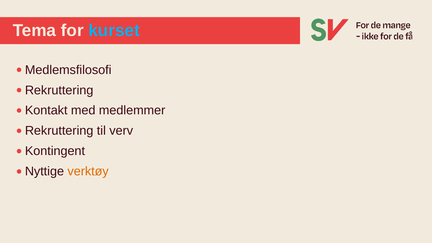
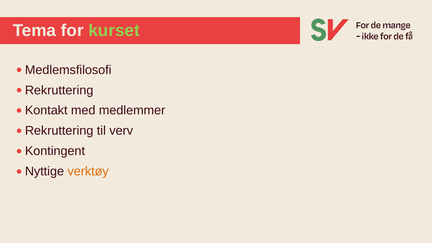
kurset colour: light blue -> light green (114, 31)
